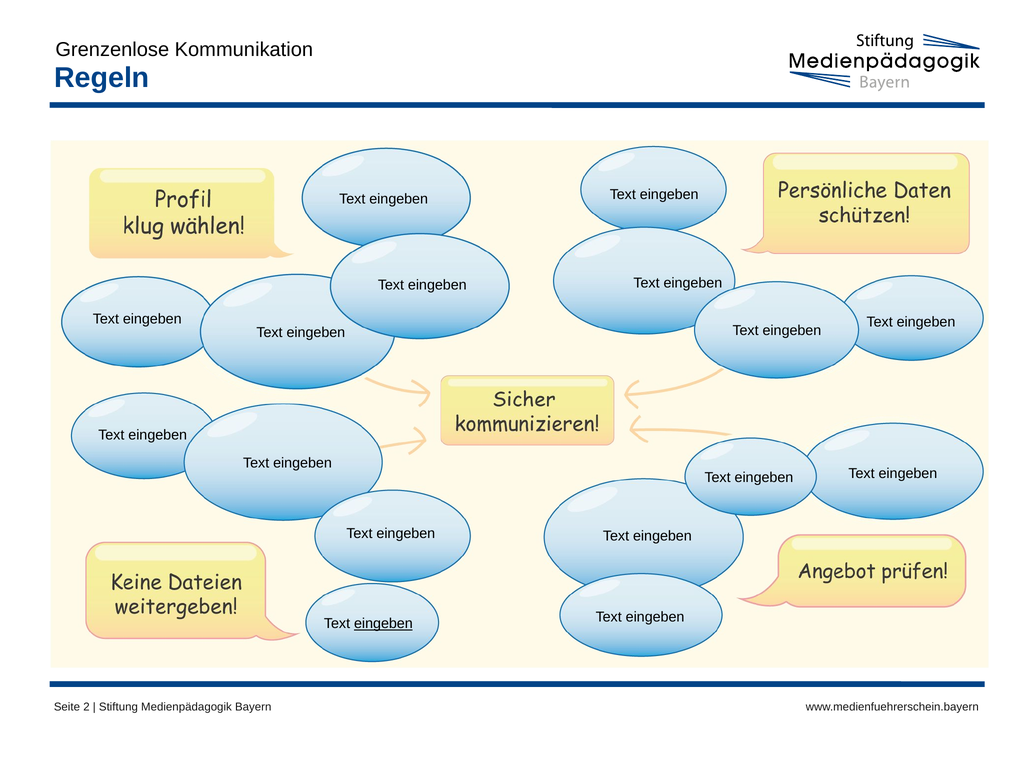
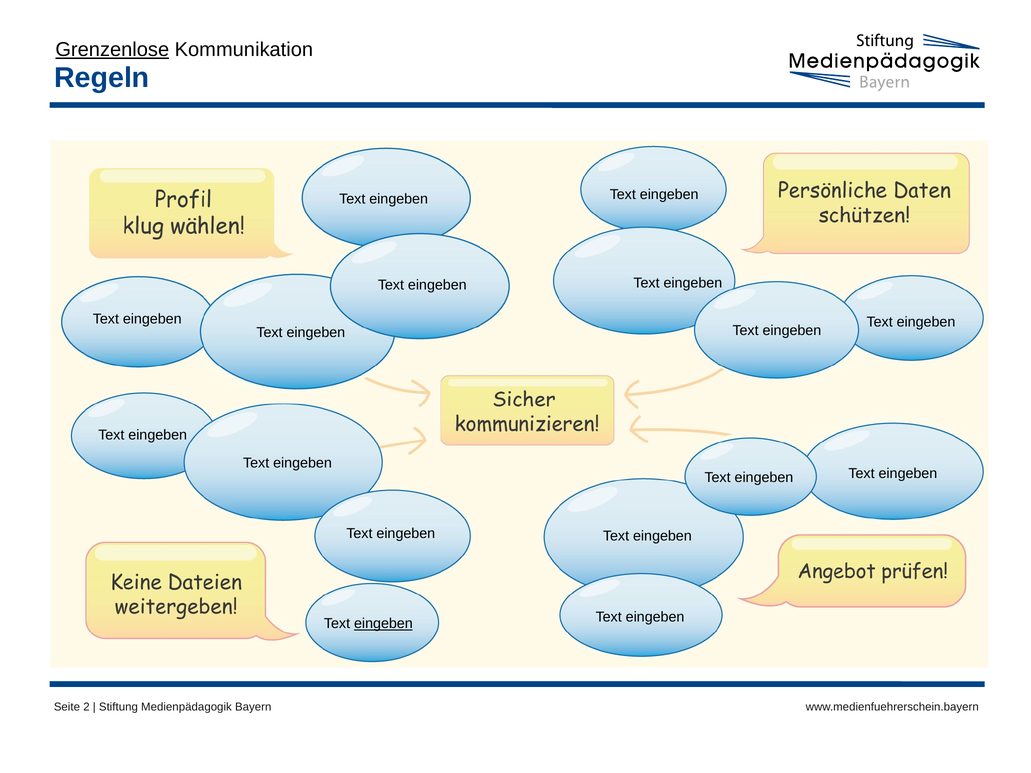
Grenzenlose underline: none -> present (112, 50)
